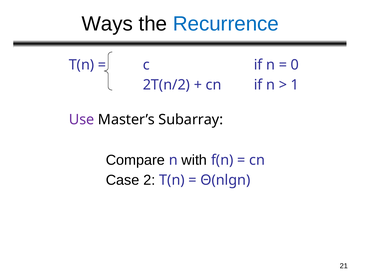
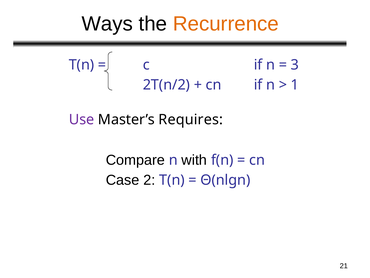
Recurrence colour: blue -> orange (226, 24)
0: 0 -> 3 (295, 65)
Subarray: Subarray -> Requires (191, 119)
